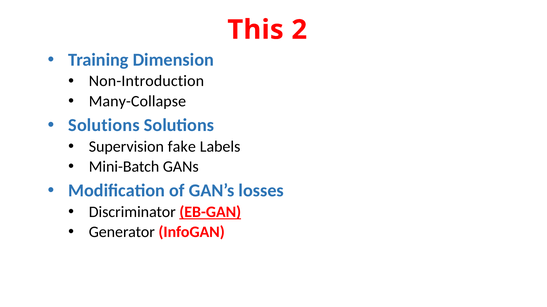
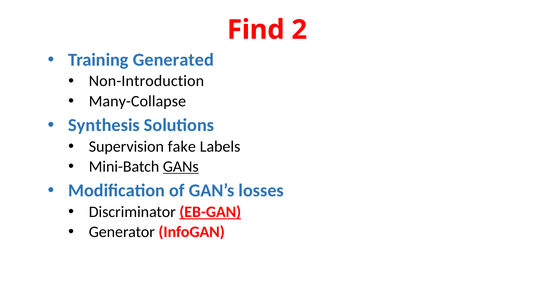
This: This -> Find (256, 30)
Dimension: Dimension -> Generated (173, 60)
Solutions: Solutions -> Synthesis (104, 125)
GANs underline: none -> present (181, 167)
